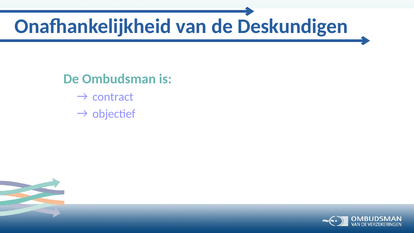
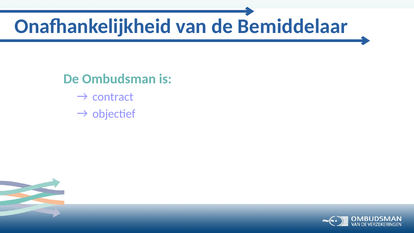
Deskundigen: Deskundigen -> Bemiddelaar (293, 26)
